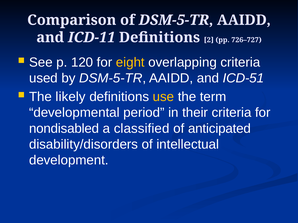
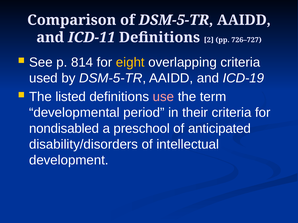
120: 120 -> 814 (82, 63)
ICD-51: ICD-51 -> ICD-19 (243, 78)
likely: likely -> listed (71, 97)
use colour: yellow -> pink (163, 97)
classified: classified -> preschool (142, 129)
